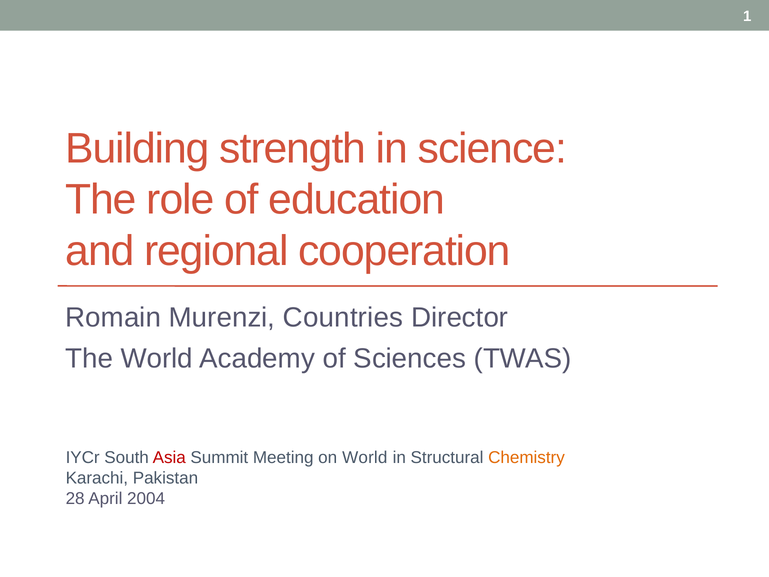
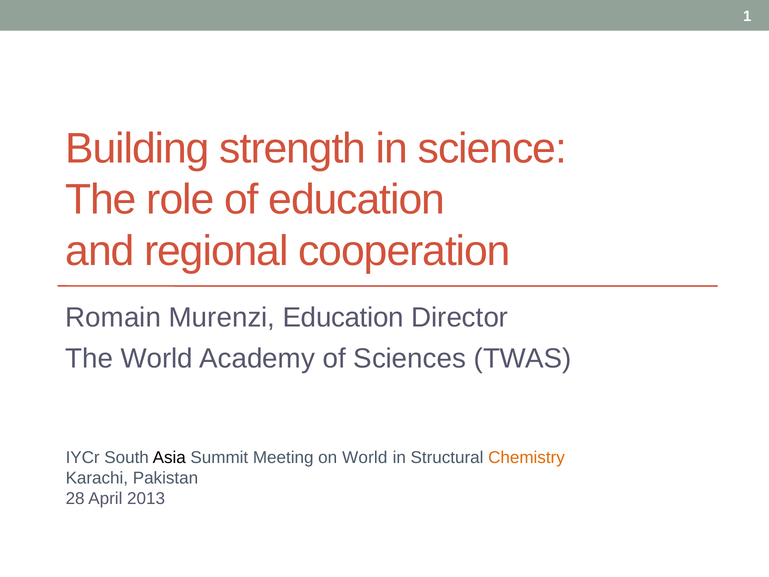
Murenzi Countries: Countries -> Education (343, 317)
Asia colour: red -> black (169, 457)
2004: 2004 -> 2013 (146, 498)
